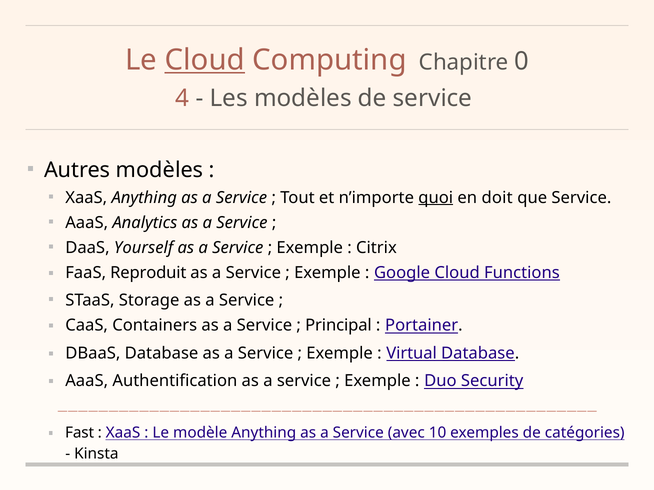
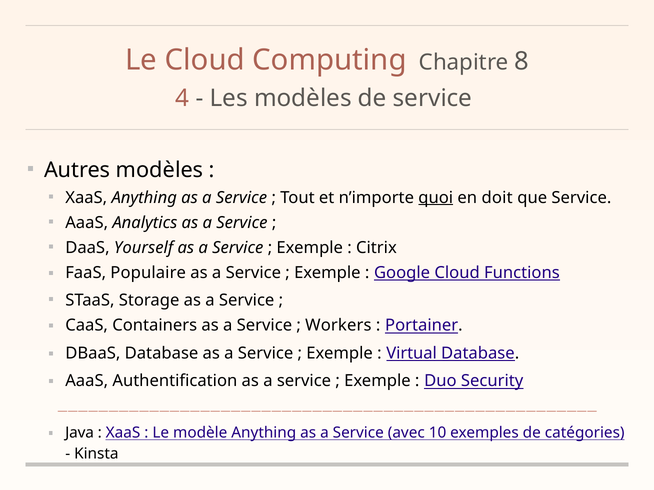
Cloud underline: present -> none (205, 60)
0: 0 -> 8 (522, 61)
Reproduit: Reproduit -> Populaire (148, 273)
Principal: Principal -> Workers (338, 326)
Fast: Fast -> Java (80, 433)
